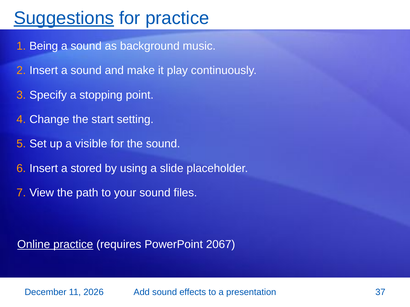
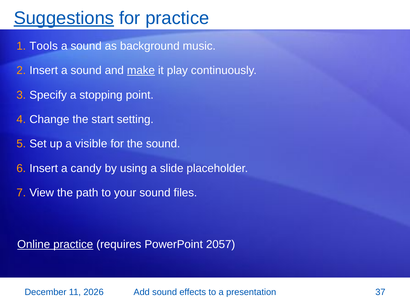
Being: Being -> Tools (44, 46)
make underline: none -> present (141, 71)
stored: stored -> candy (86, 169)
2067: 2067 -> 2057 (221, 245)
